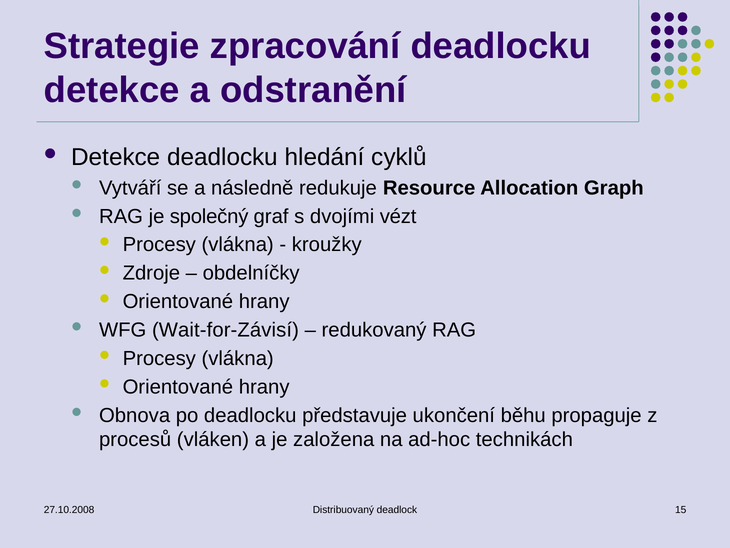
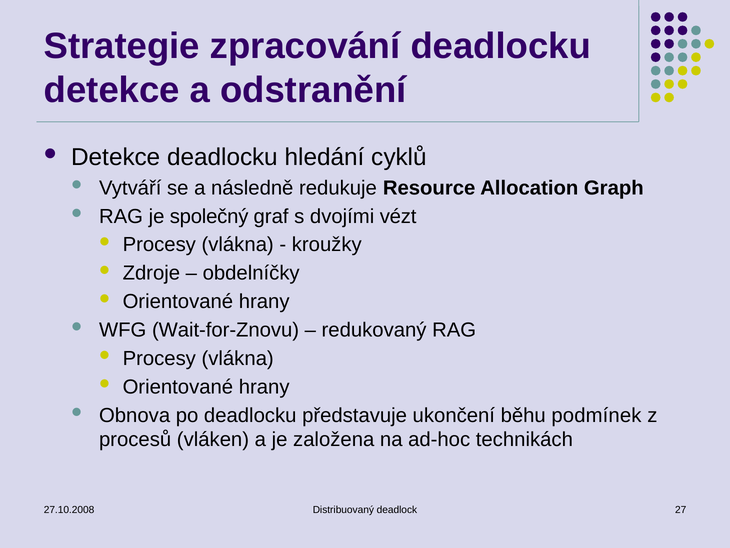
Wait-for-Závisí: Wait-for-Závisí -> Wait-for-Znovu (226, 330)
propaguje: propaguje -> podmínek (596, 415)
15: 15 -> 27 (681, 509)
